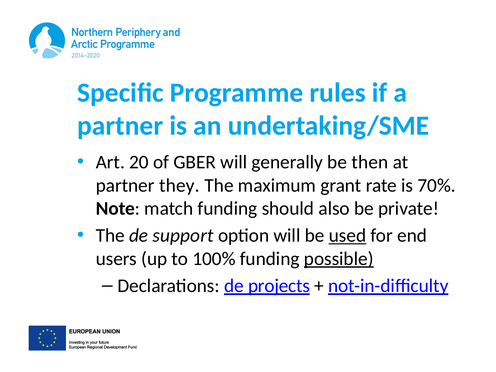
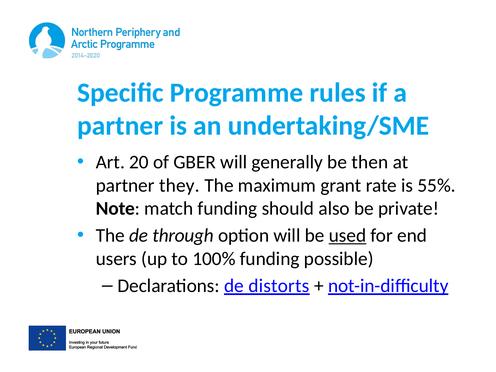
70%: 70% -> 55% (437, 185)
support: support -> through (183, 236)
possible underline: present -> none (339, 259)
projects: projects -> distorts (279, 286)
